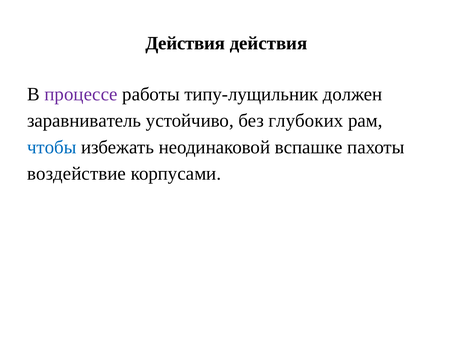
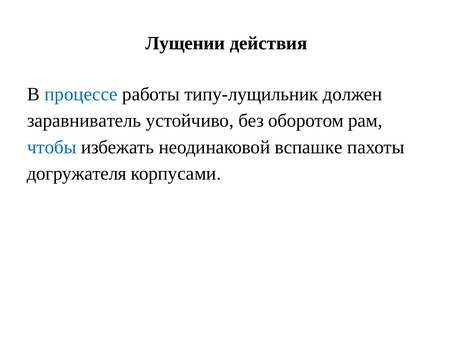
Действия: Действия -> Лущении (185, 43)
процессе colour: purple -> blue (81, 94)
глубоких: глубоких -> оборотом (306, 121)
воздействие: воздействие -> догружателя (77, 173)
